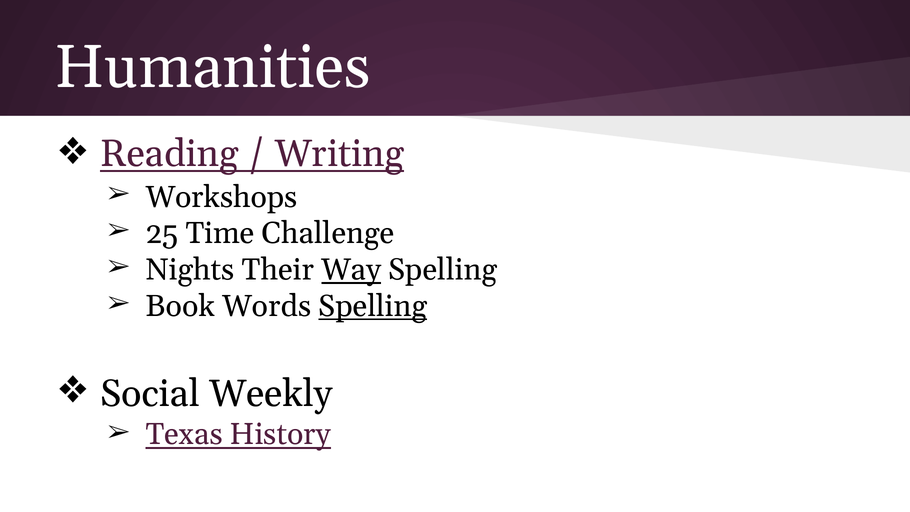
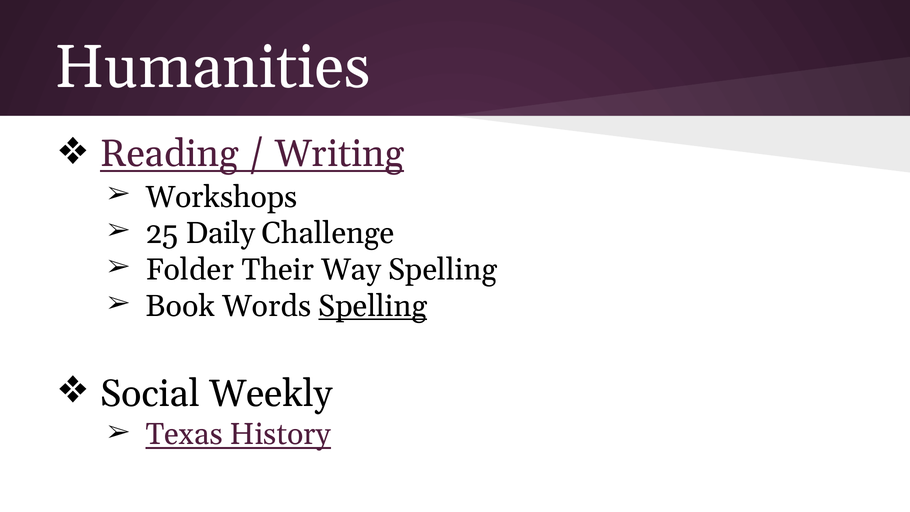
Time: Time -> Daily (220, 233)
Nights: Nights -> Folder (190, 270)
Way underline: present -> none (351, 270)
